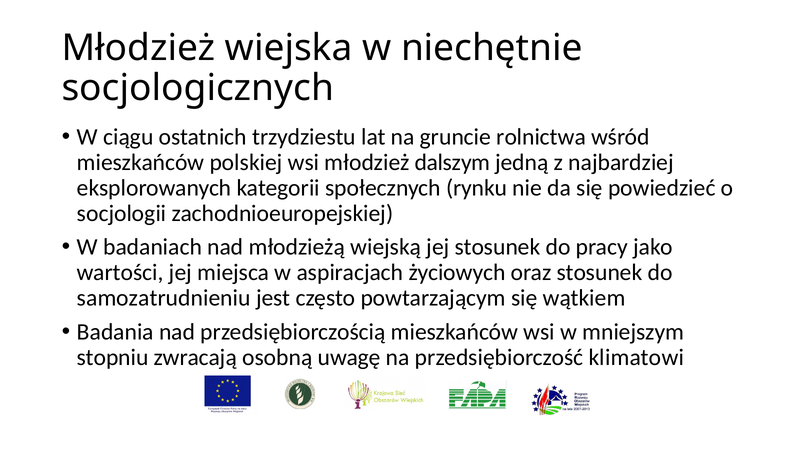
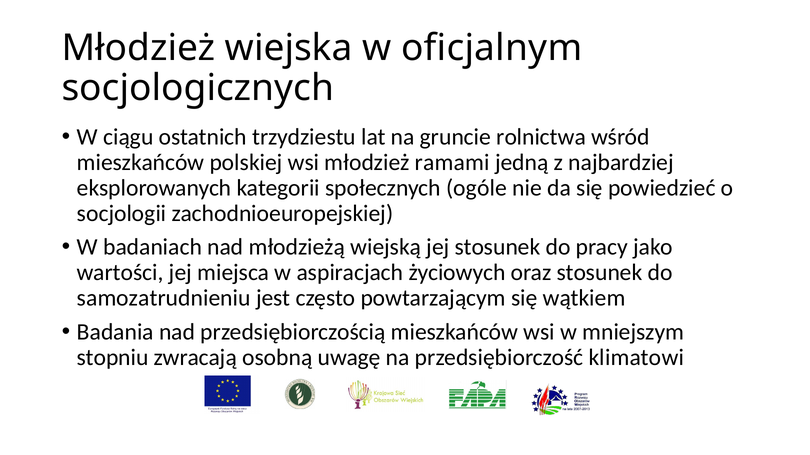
niechętnie: niechętnie -> oficjalnym (492, 48)
dalszym: dalszym -> ramami (452, 162)
rynku: rynku -> ogóle (477, 188)
